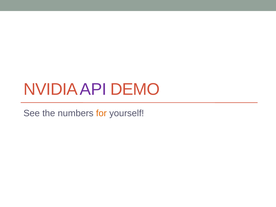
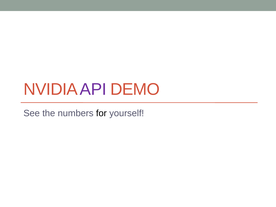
for colour: orange -> black (101, 113)
